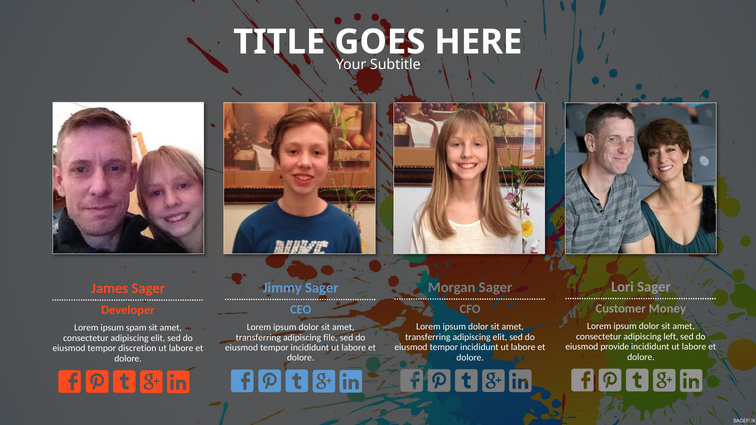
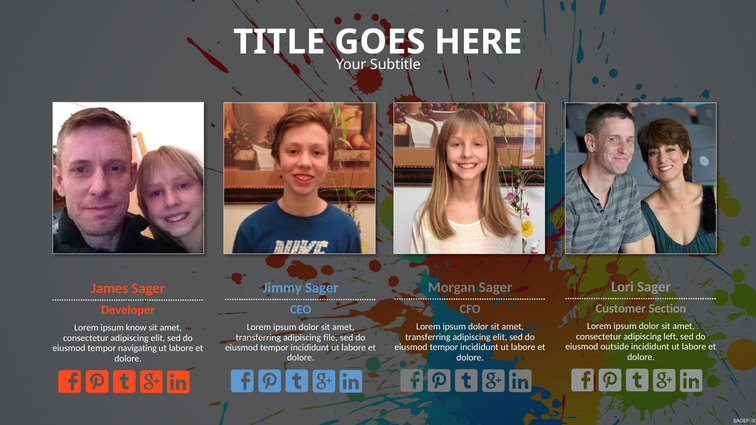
Money: Money -> Section (667, 309)
spam: spam -> know (136, 328)
provide: provide -> outside (615, 347)
discretion: discretion -> navigating (137, 348)
